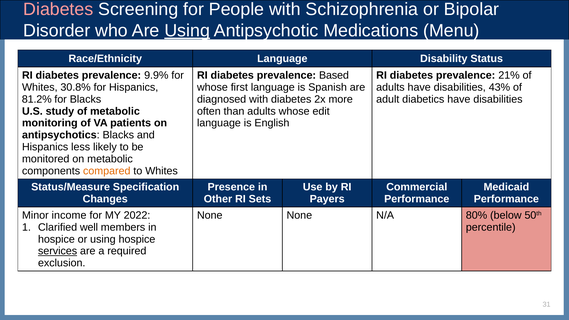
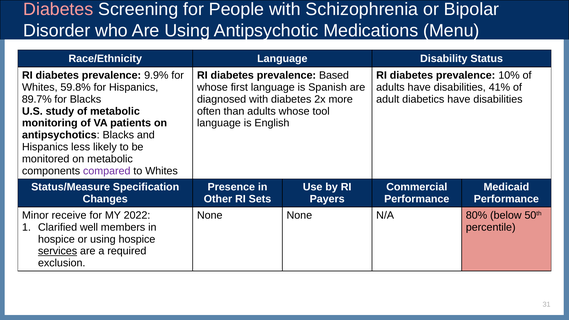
Using underline: present -> none (187, 31)
21%: 21% -> 10% (509, 75)
30.8%: 30.8% -> 59.8% (76, 87)
43%: 43% -> 41% (499, 87)
81.2%: 81.2% -> 89.7% (37, 99)
edit: edit -> tool (321, 111)
compared colour: orange -> purple (107, 171)
income: income -> receive (69, 215)
